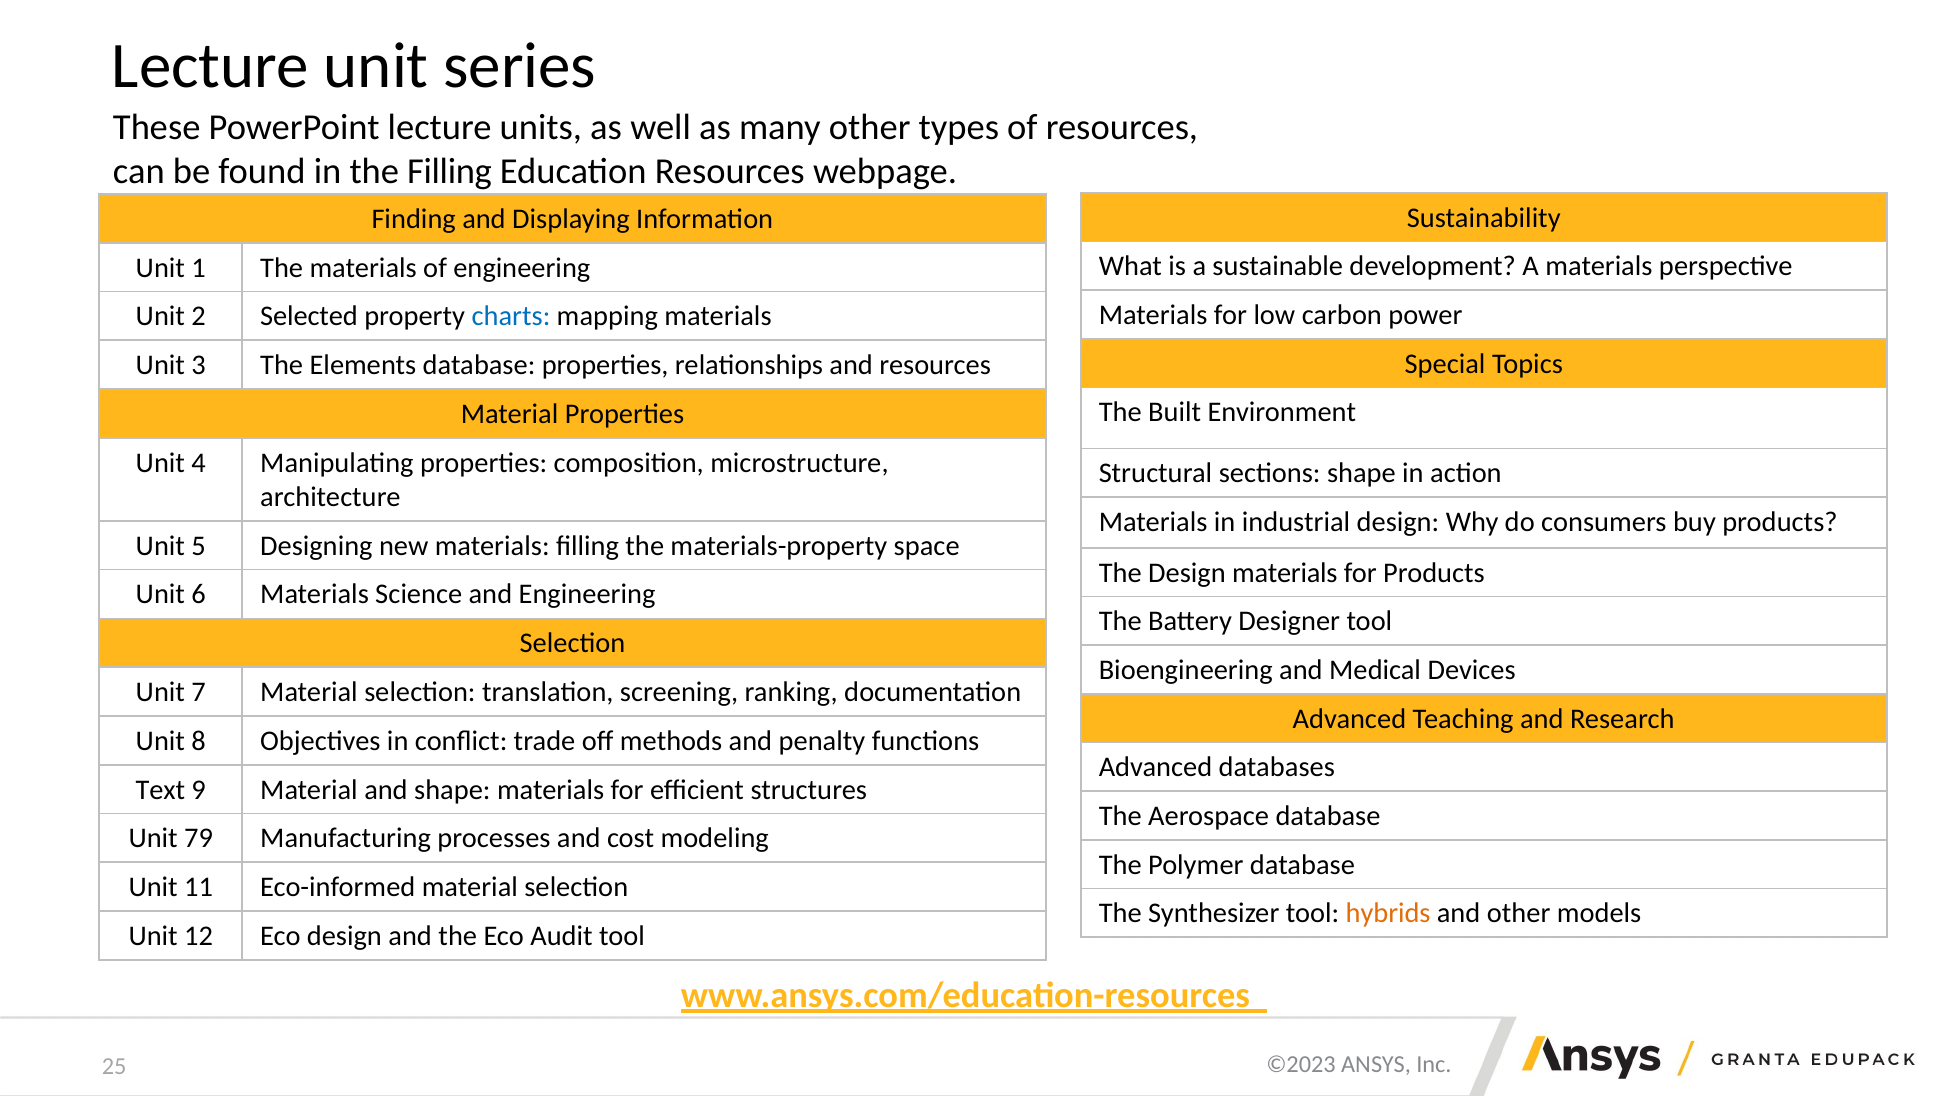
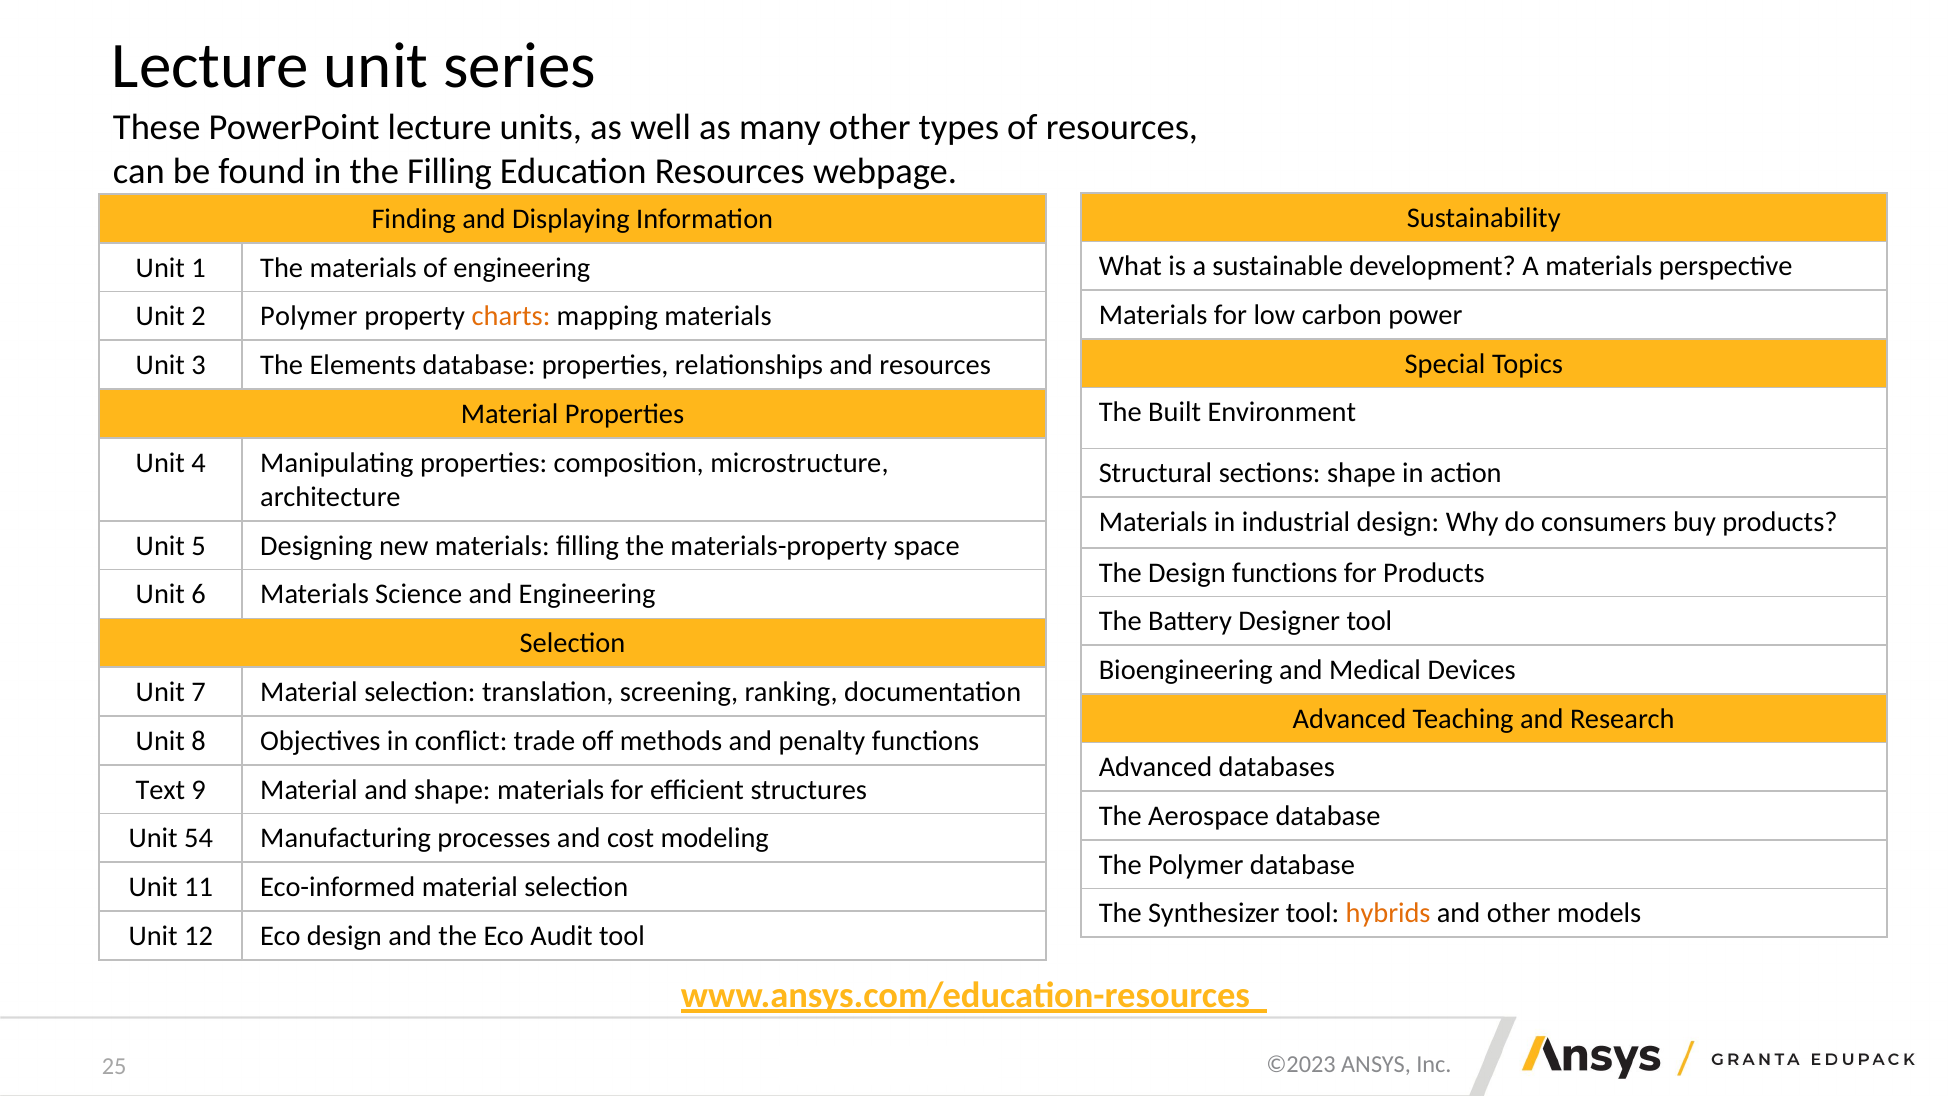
2 Selected: Selected -> Polymer (309, 316)
charts colour: blue -> orange (511, 316)
Design materials: materials -> functions (1285, 573)
79: 79 -> 54 (199, 838)
